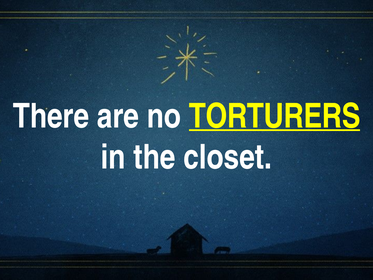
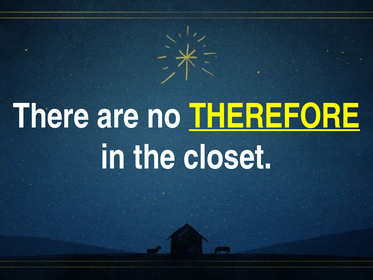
TORTURERS: TORTURERS -> THEREFORE (275, 116)
